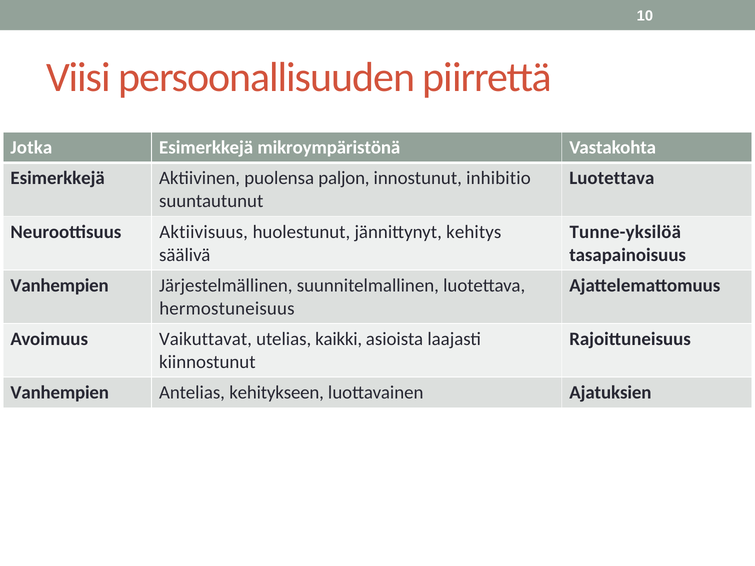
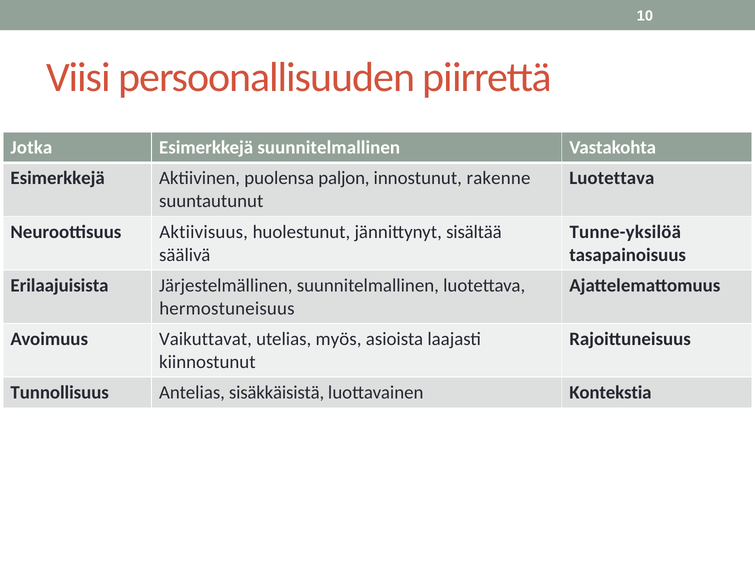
Esimerkkejä mikroympäristönä: mikroympäristönä -> suunnitelmallinen (329, 148)
inhibitio: inhibitio -> rakenne (498, 178)
kehitys: kehitys -> sisältää (474, 232)
Vanhempien: Vanhempien -> Erilaajuisista (60, 286)
kaikki: kaikki -> myös (339, 339)
Vanhempien: Vanhempien -> Tunnollisuus (60, 393)
kehitykseen: kehitykseen -> sisäkkäisistä (277, 393)
Ajatuksien: Ajatuksien -> Kontekstia (610, 393)
